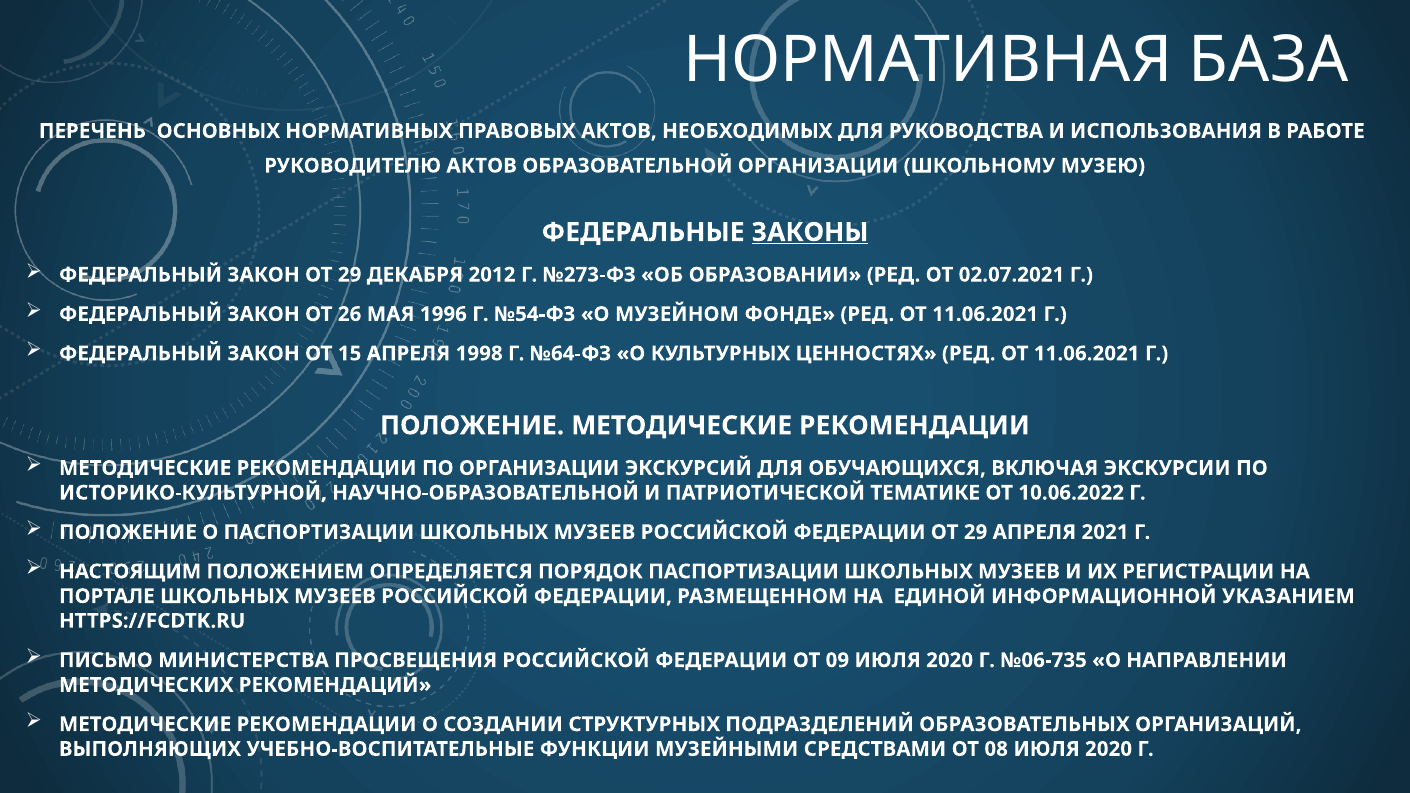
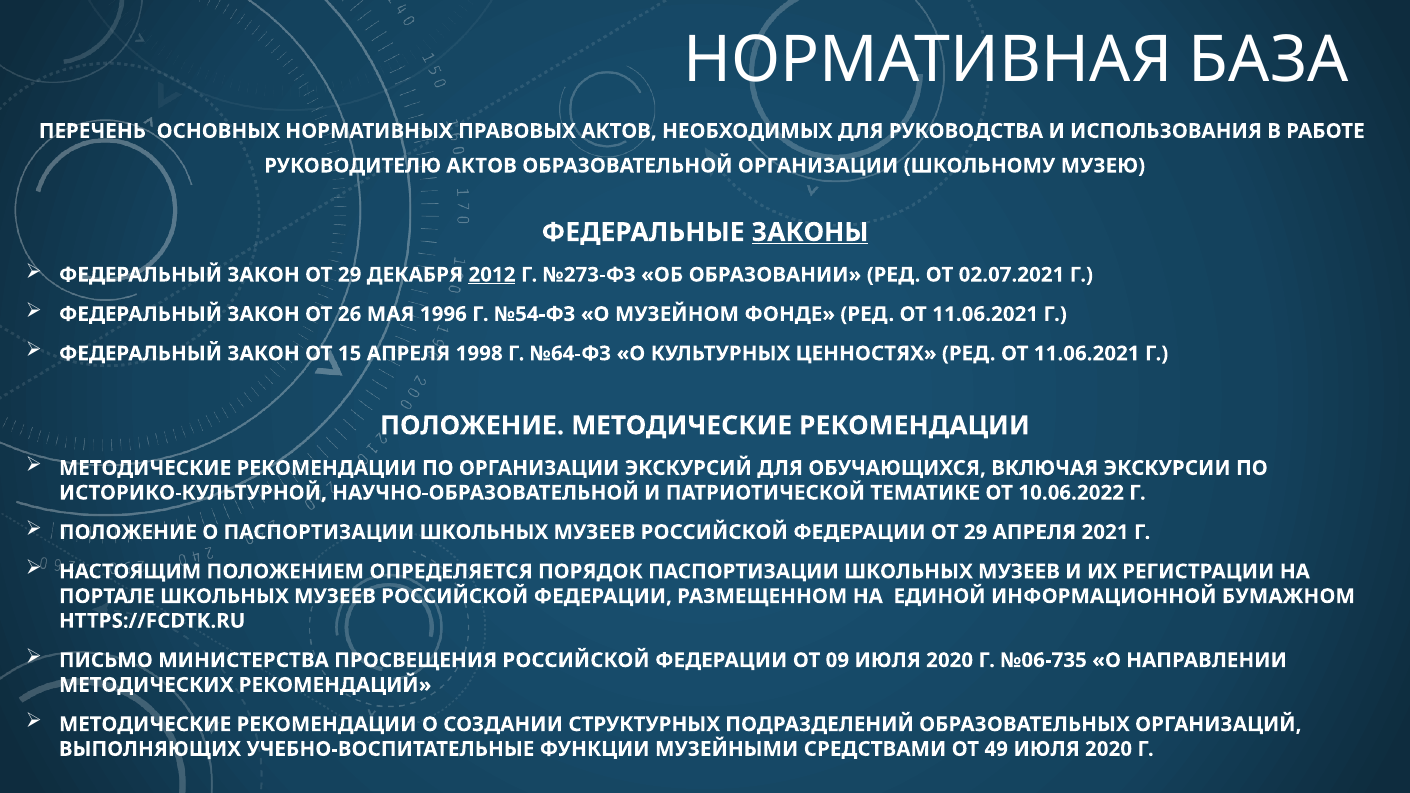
2012 underline: none -> present (492, 275)
УКАЗАНИЕМ: УКАЗАНИЕМ -> БУМАЖНОМ (1288, 596)
08: 08 -> 49 (996, 749)
